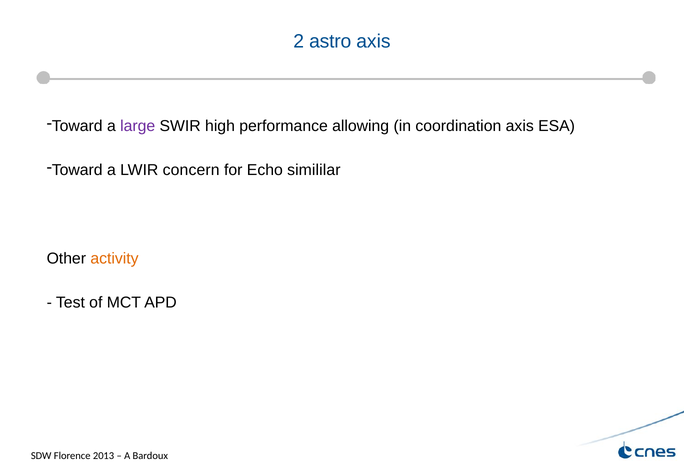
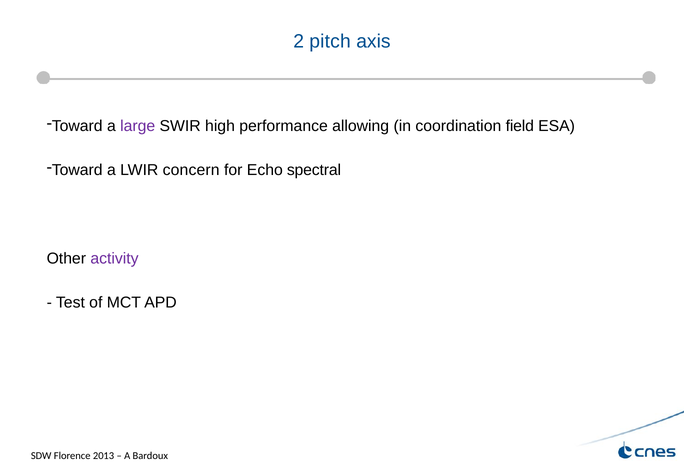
2 astro: astro -> pitch (330, 41)
coordination axis: axis -> field (520, 126)
simililar: simililar -> spectral (314, 170)
activity colour: orange -> purple (115, 259)
